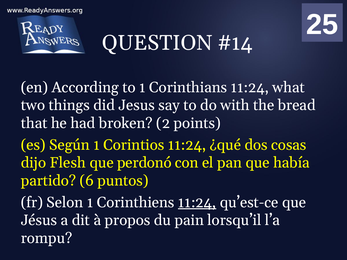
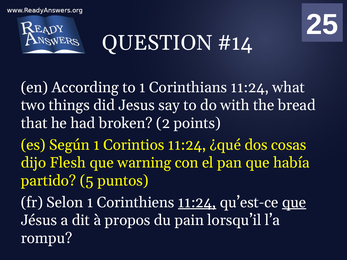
perdonó: perdonó -> warning (144, 163)
6: 6 -> 5 (87, 181)
que underline: none -> present (294, 203)
